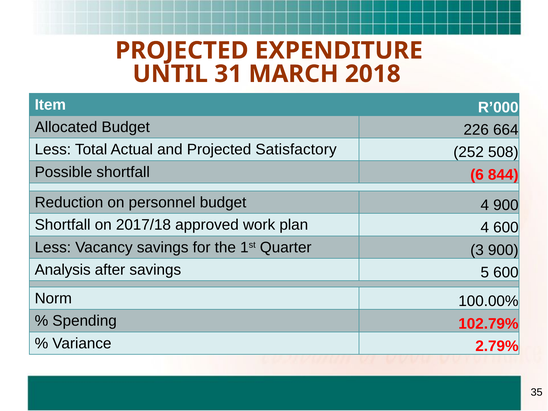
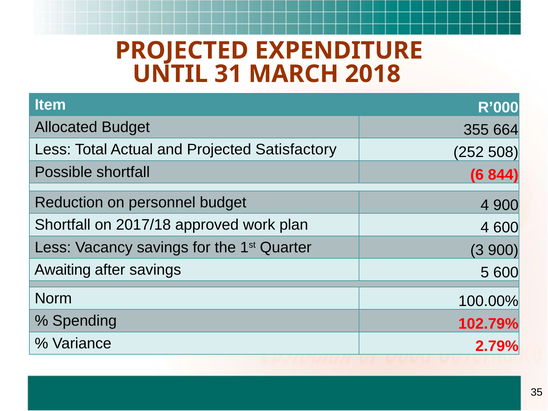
226: 226 -> 355 (476, 130)
Analysis: Analysis -> Awaiting (63, 270)
